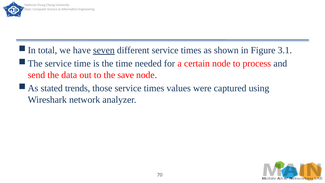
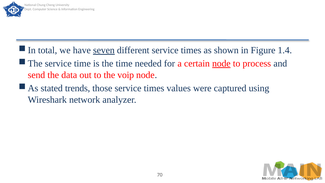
3.1: 3.1 -> 1.4 (285, 50)
node underline: none -> present (221, 64)
save: save -> voip (126, 75)
